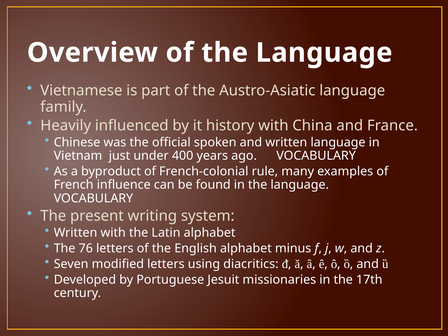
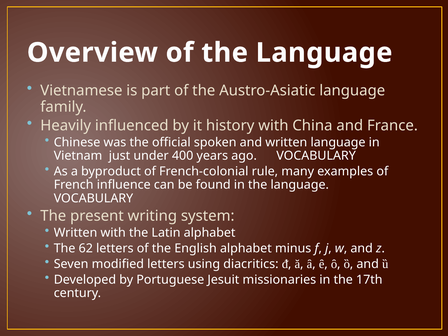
76: 76 -> 62 (86, 248)
